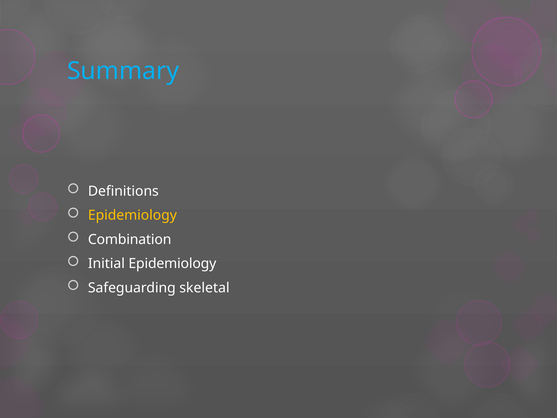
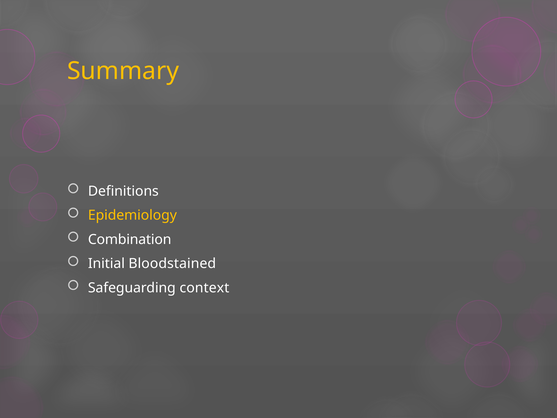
Summary colour: light blue -> yellow (123, 71)
Initial Epidemiology: Epidemiology -> Bloodstained (172, 264)
skeletal: skeletal -> context (204, 288)
